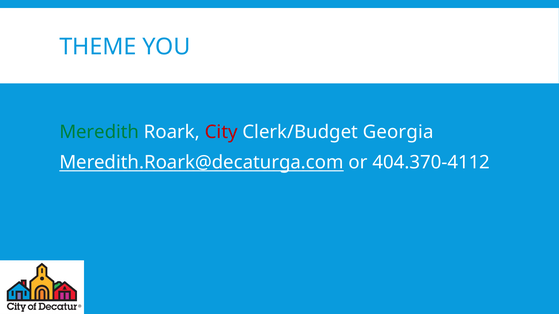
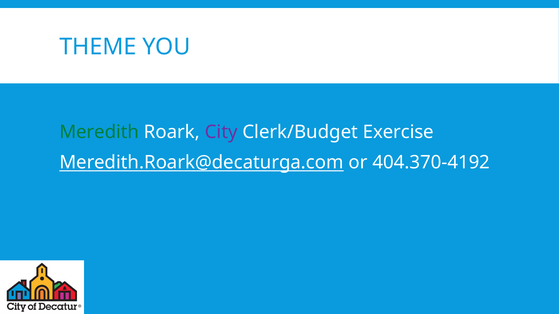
City colour: red -> purple (221, 132)
Georgia: Georgia -> Exercise (398, 132)
404.370-4112: 404.370-4112 -> 404.370-4192 (431, 163)
